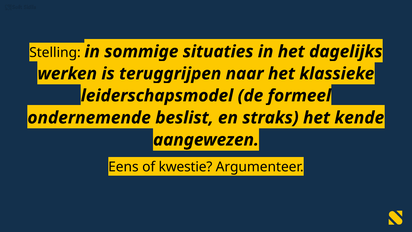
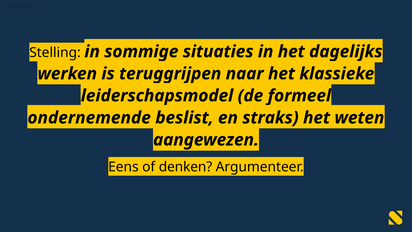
kende: kende -> weten (359, 118)
kwestie: kwestie -> denken (186, 167)
